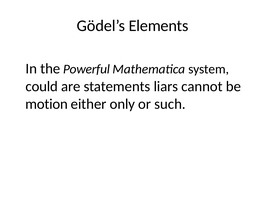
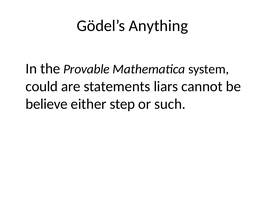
Elements: Elements -> Anything (158, 26)
Powerful: Powerful -> Provable (86, 69)
motion: motion -> believe (47, 104)
only: only -> step (122, 104)
